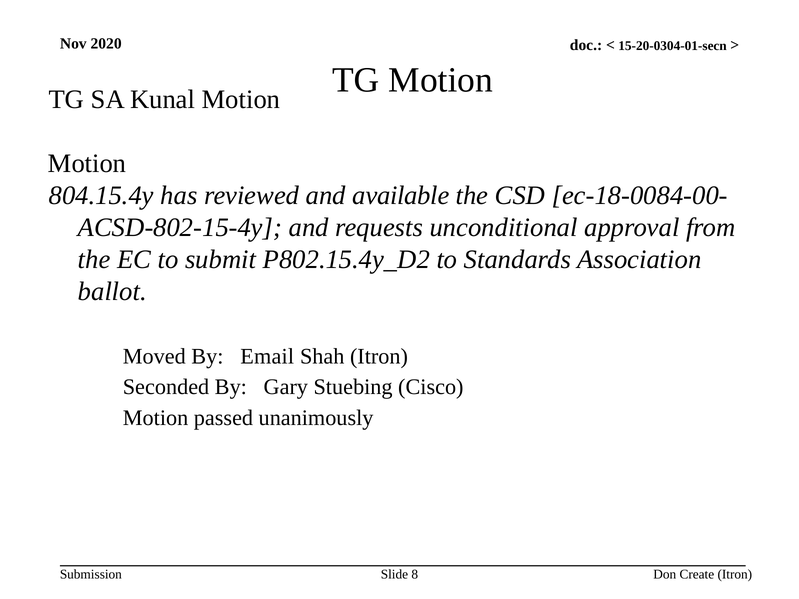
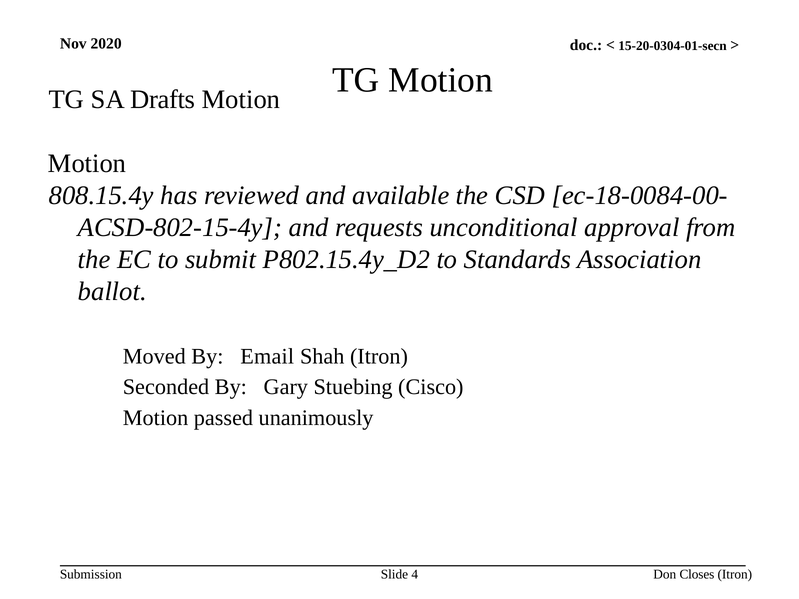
Kunal: Kunal -> Drafts (163, 100)
804.15.4y: 804.15.4y -> 808.15.4y (101, 196)
8: 8 -> 4 (415, 575)
Create: Create -> Closes (697, 575)
